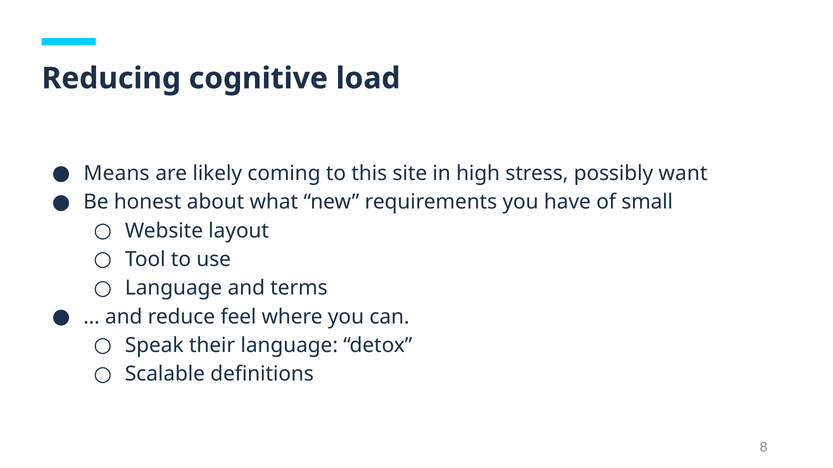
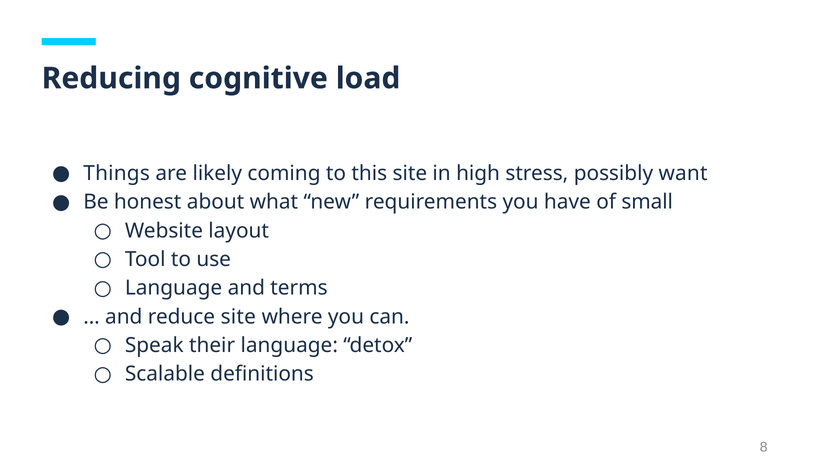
Means: Means -> Things (117, 173)
reduce feel: feel -> site (238, 317)
